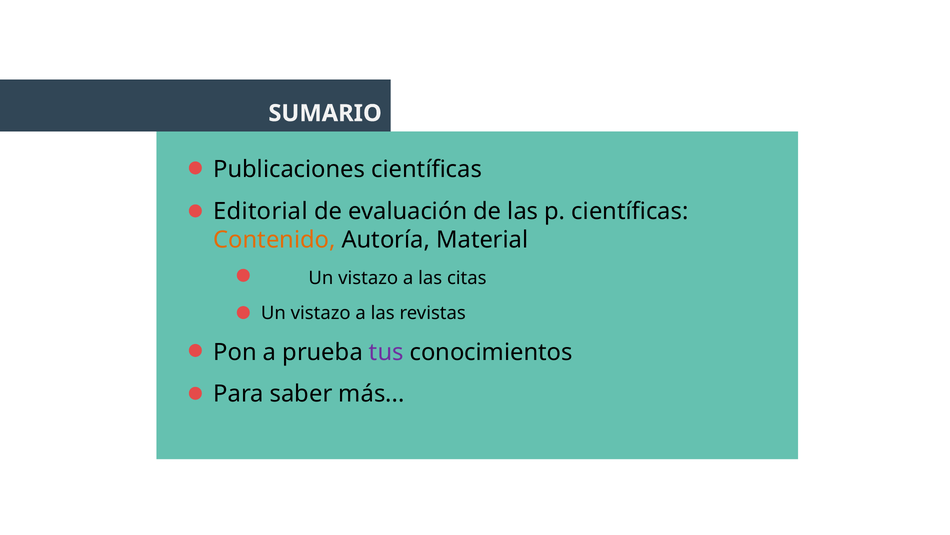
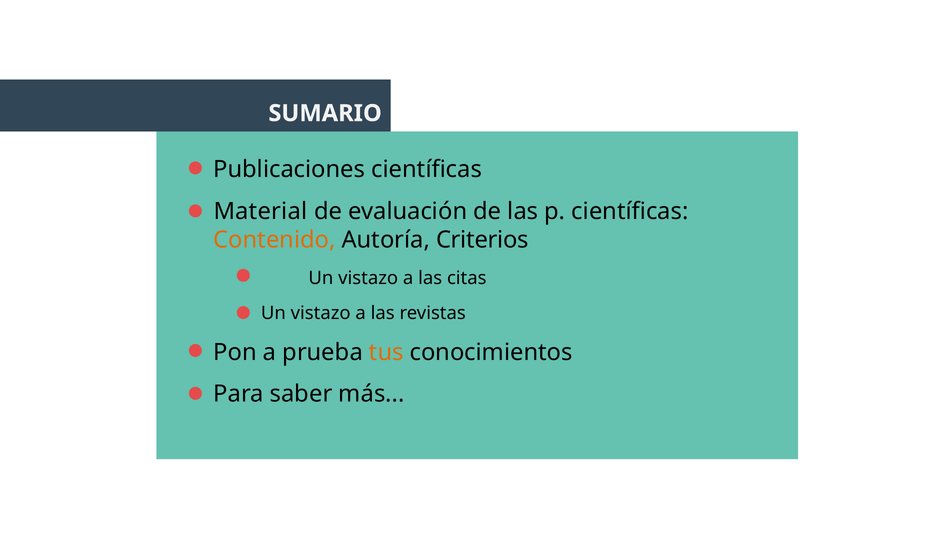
Editorial: Editorial -> Material (261, 211)
Material: Material -> Criterios (482, 239)
tus colour: purple -> orange (386, 352)
